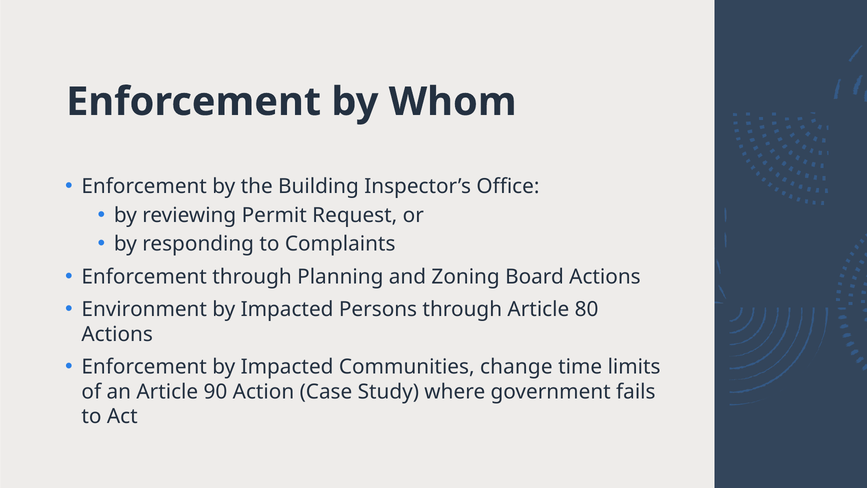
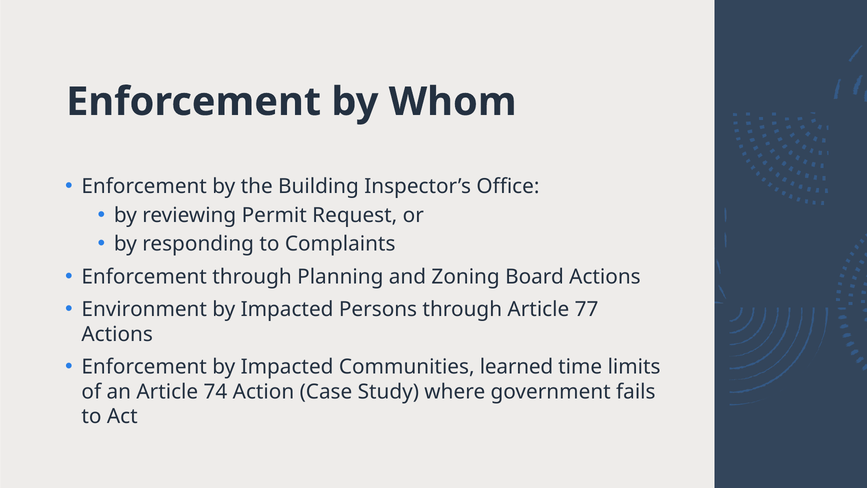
80: 80 -> 77 (587, 309)
change: change -> learned (517, 367)
90: 90 -> 74 (215, 391)
